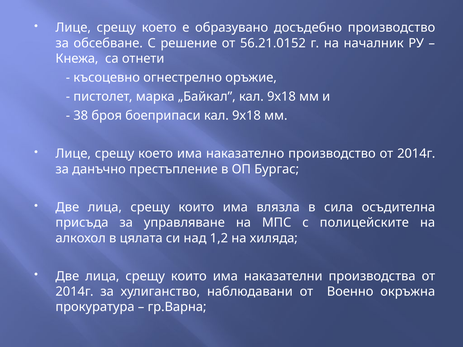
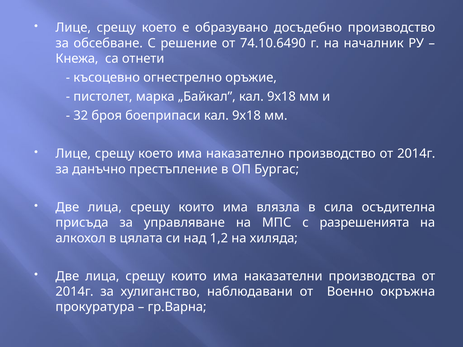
56.21.0152: 56.21.0152 -> 74.10.6490 (273, 43)
38: 38 -> 32 (81, 116)
полицейските: полицейските -> разрешенията (364, 223)
